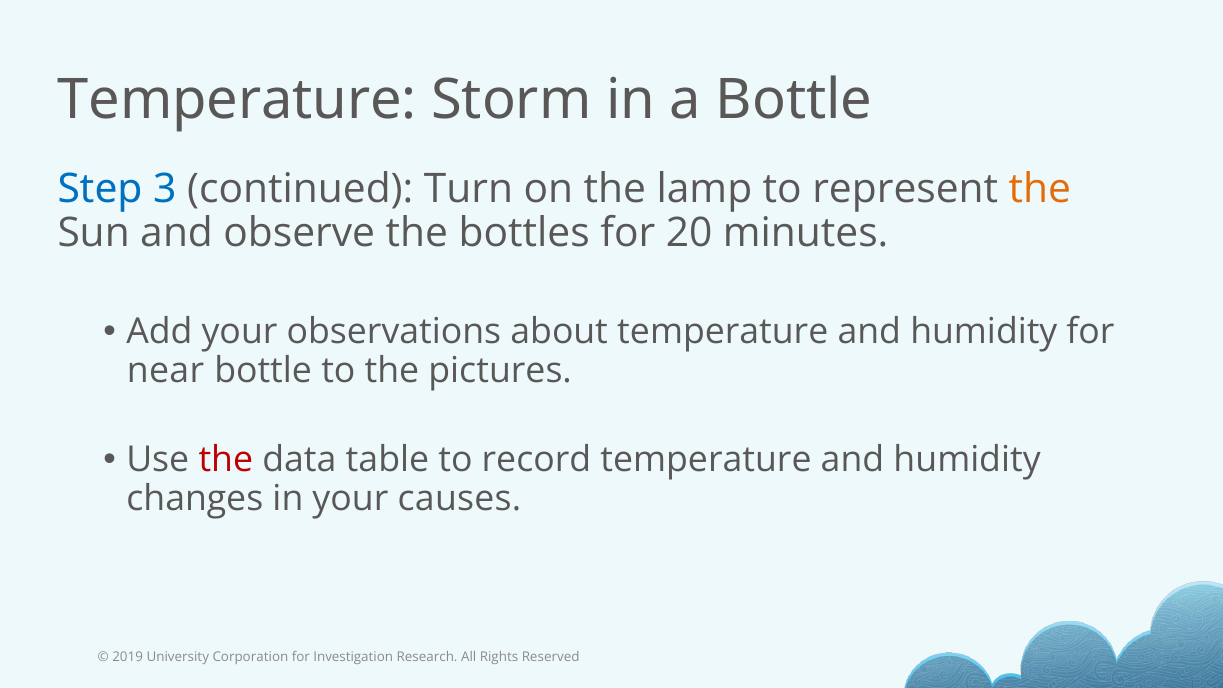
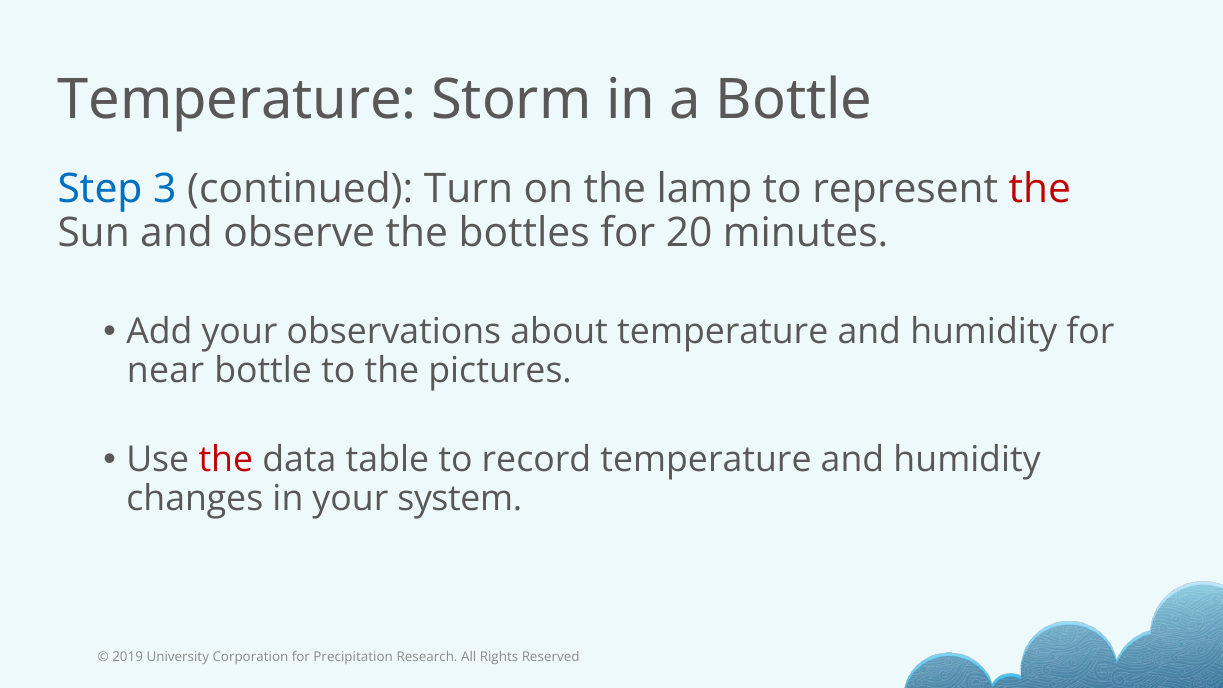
the colour: orange -> red (1040, 189)
causes: causes -> system (460, 499)
Investigation: Investigation -> Precipitation (353, 657)
